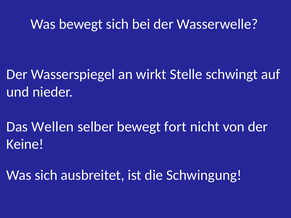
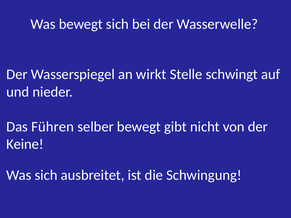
Wellen: Wellen -> Führen (53, 127)
fort: fort -> gibt (175, 127)
